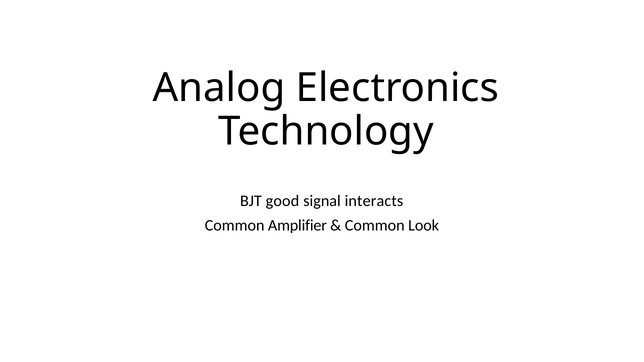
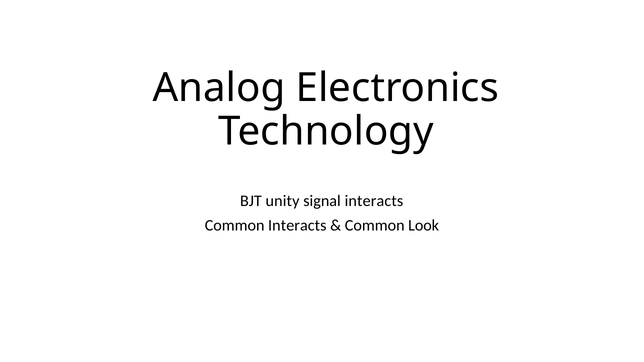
good: good -> unity (282, 201)
Common Amplifier: Amplifier -> Interacts (297, 225)
